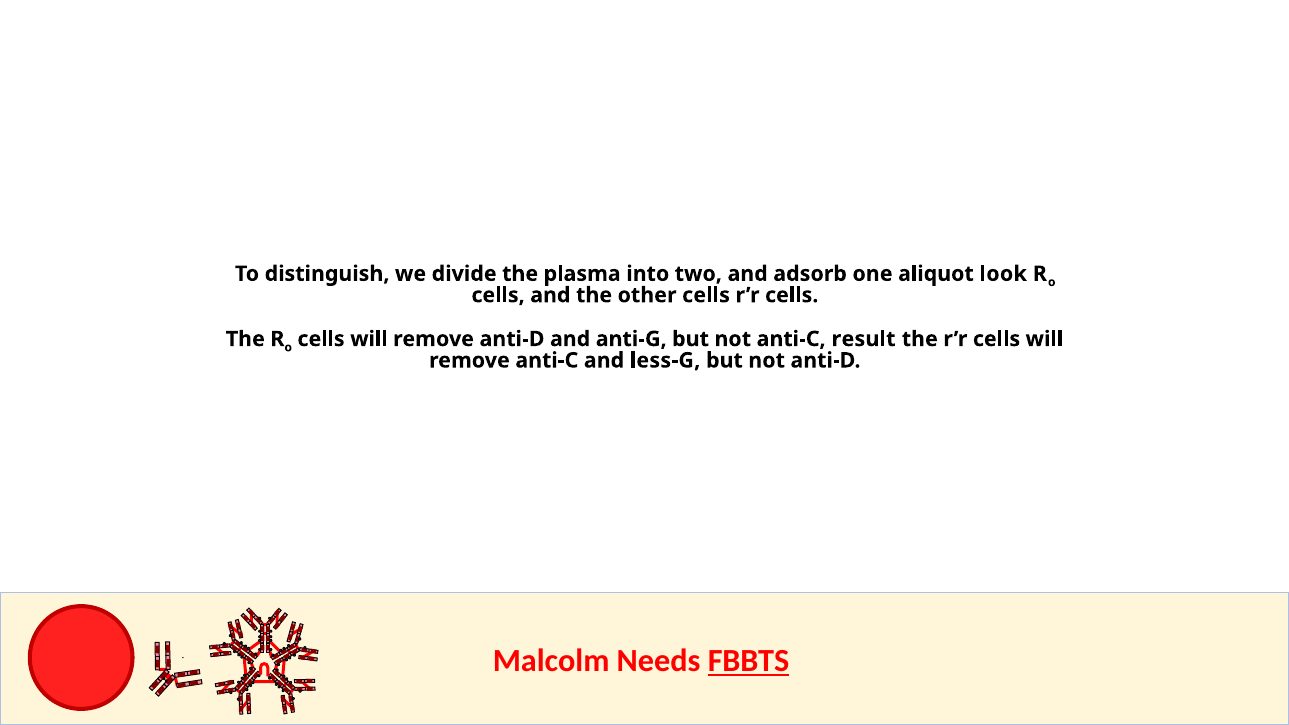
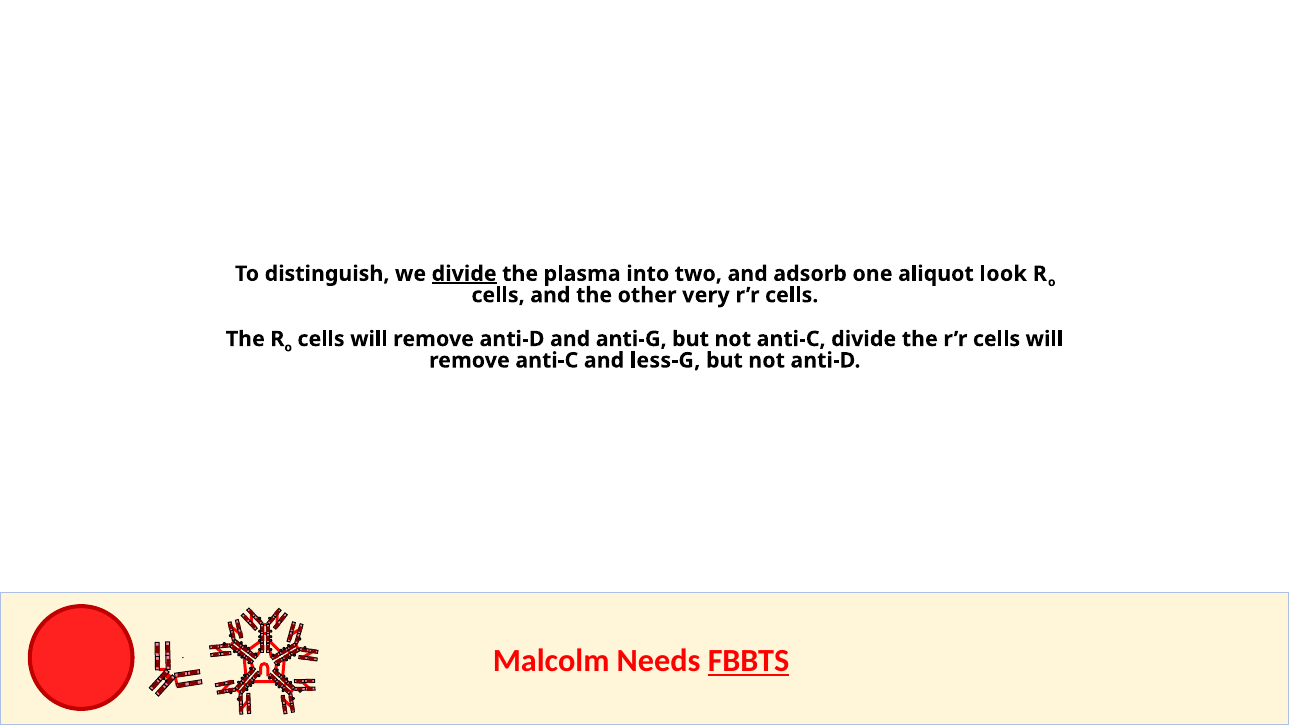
divide underline: none -> present (464, 274)
other cells: cells -> very (706, 295)
anti-C result: result -> divide (864, 339)
